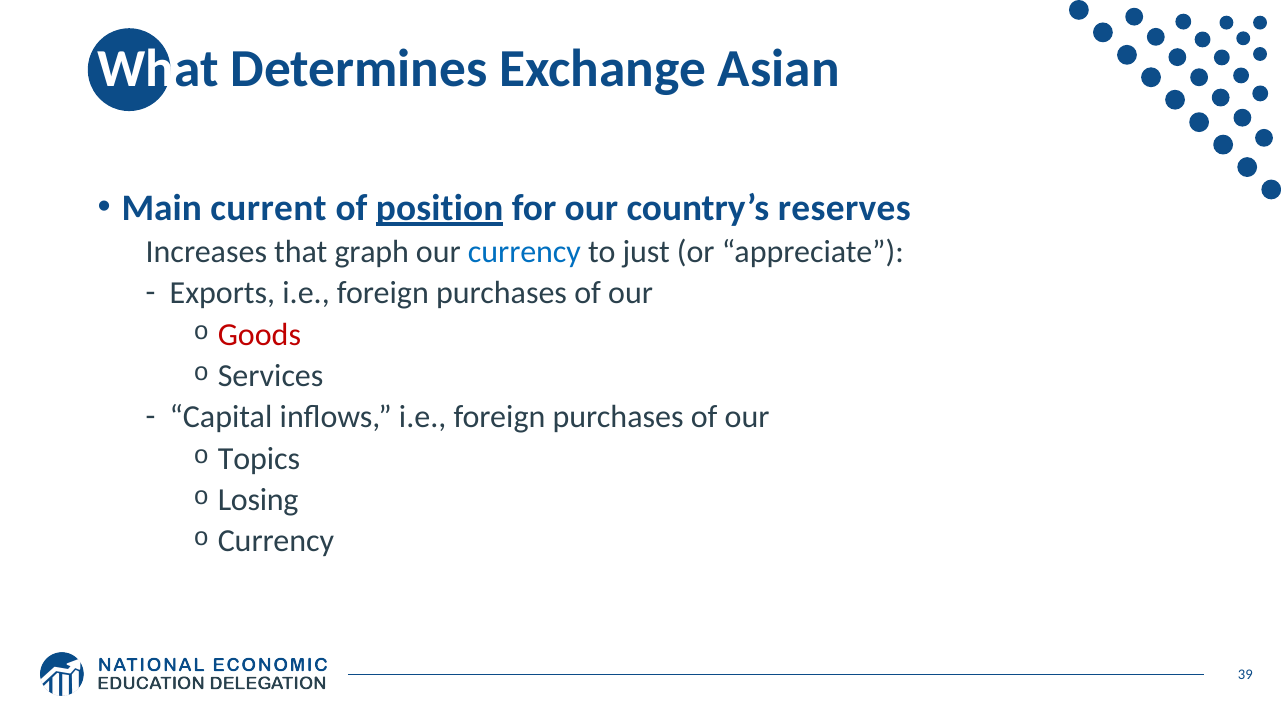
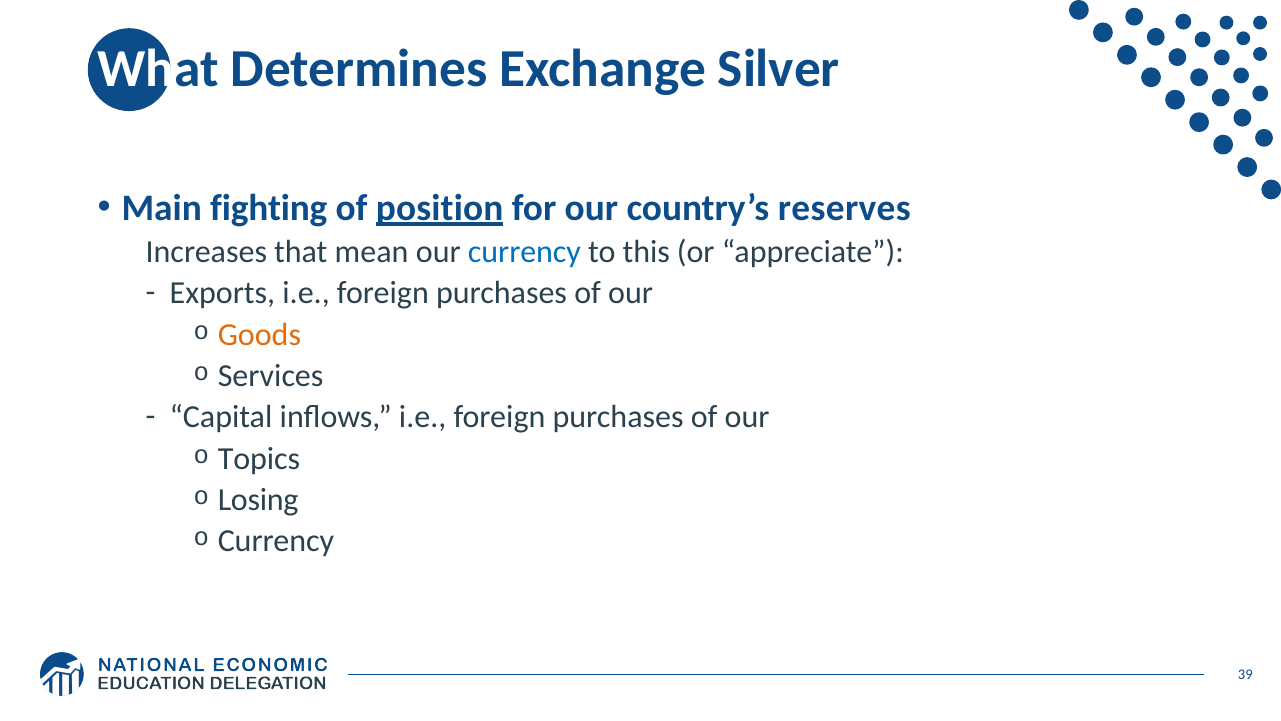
Asian: Asian -> Silver (779, 69)
current: current -> fighting (269, 208)
graph: graph -> mean (372, 252)
just: just -> this (646, 252)
Goods colour: red -> orange (259, 334)
